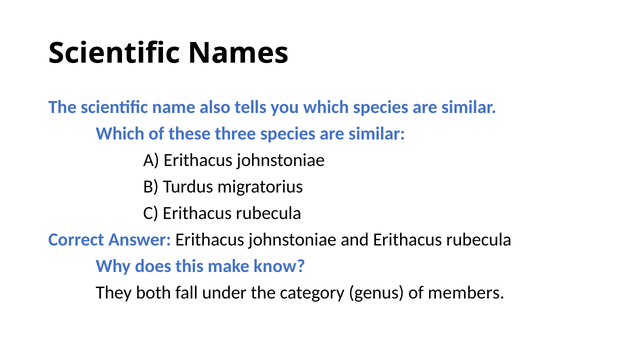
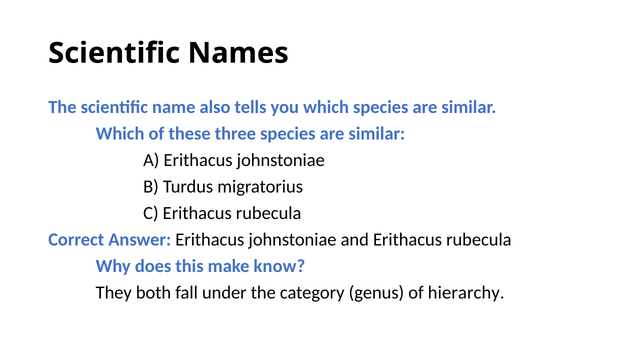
members: members -> hierarchy (466, 293)
